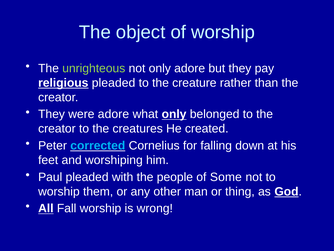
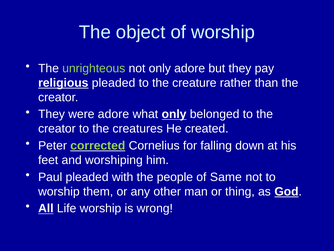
corrected colour: light blue -> light green (98, 145)
Some: Some -> Same (226, 177)
Fall: Fall -> Life (67, 208)
